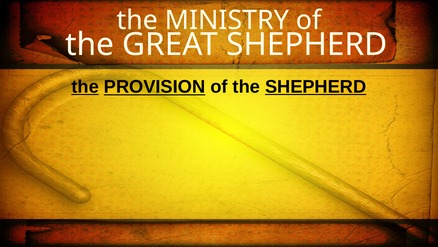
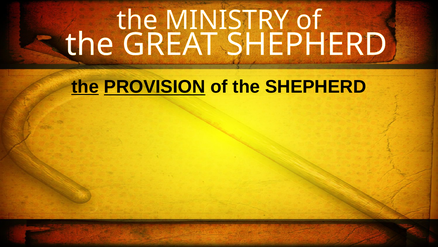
SHEPHERD underline: present -> none (316, 86)
